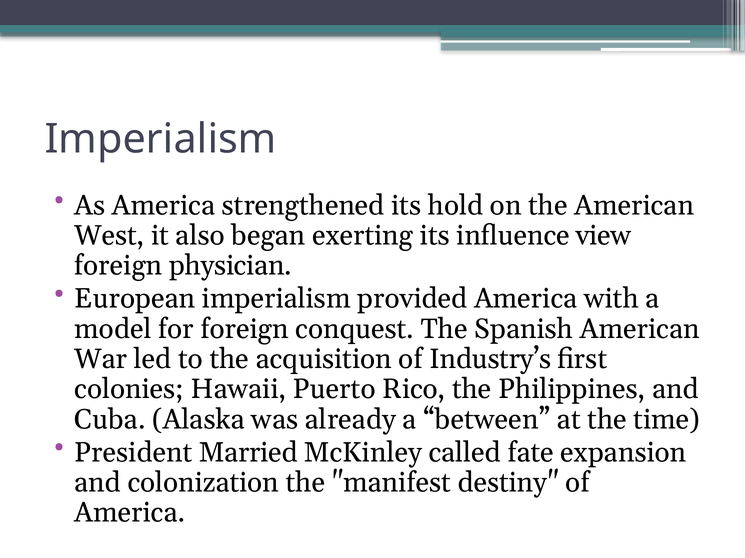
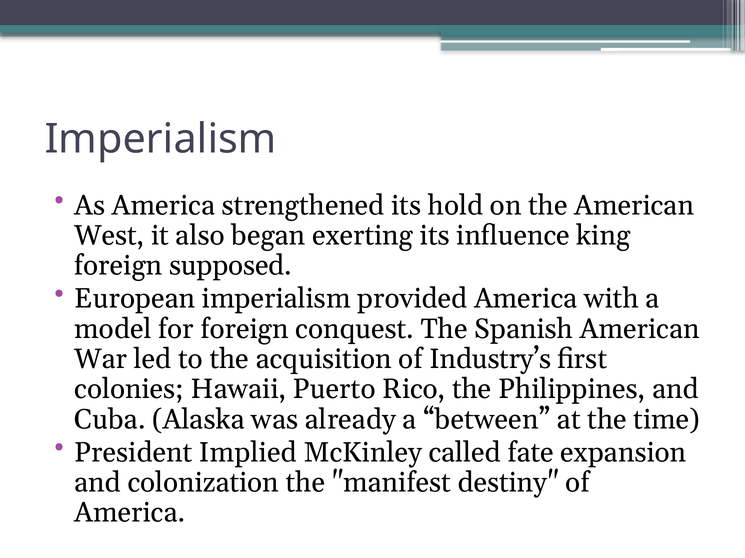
view: view -> king (603, 236)
physician: physician -> supposed (230, 266)
Married: Married -> Implied (248, 453)
